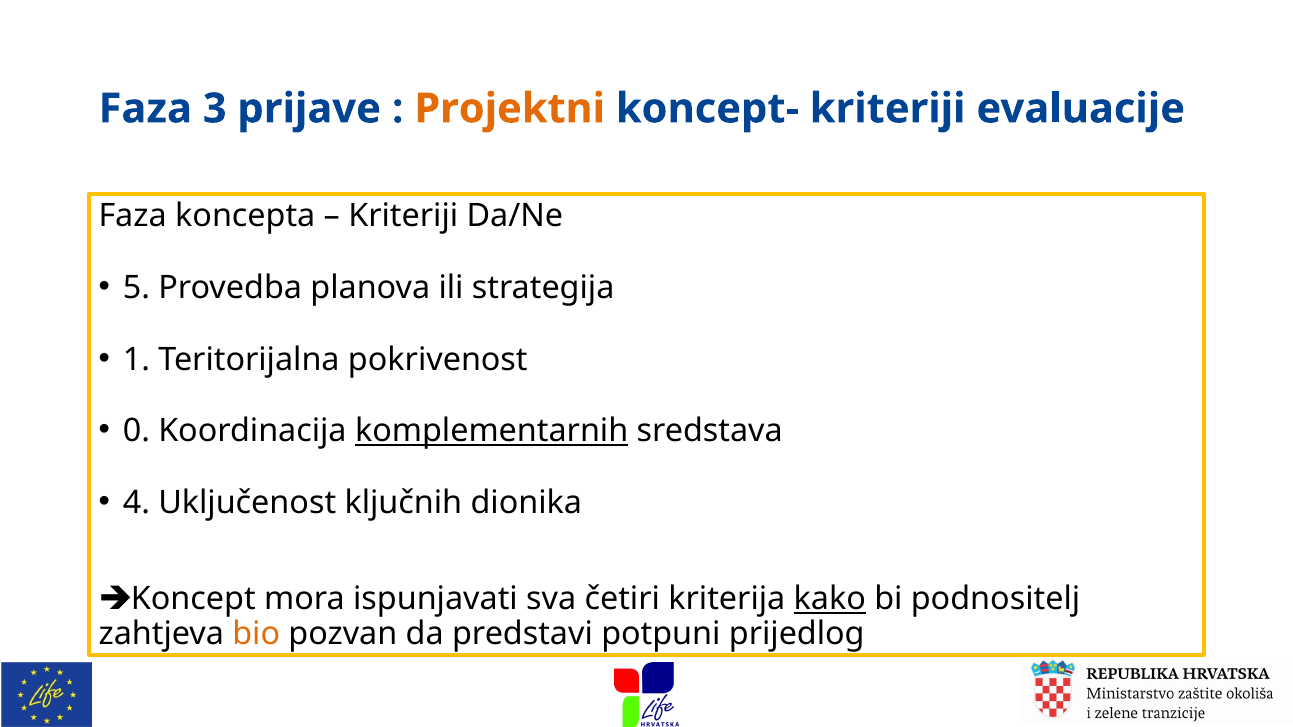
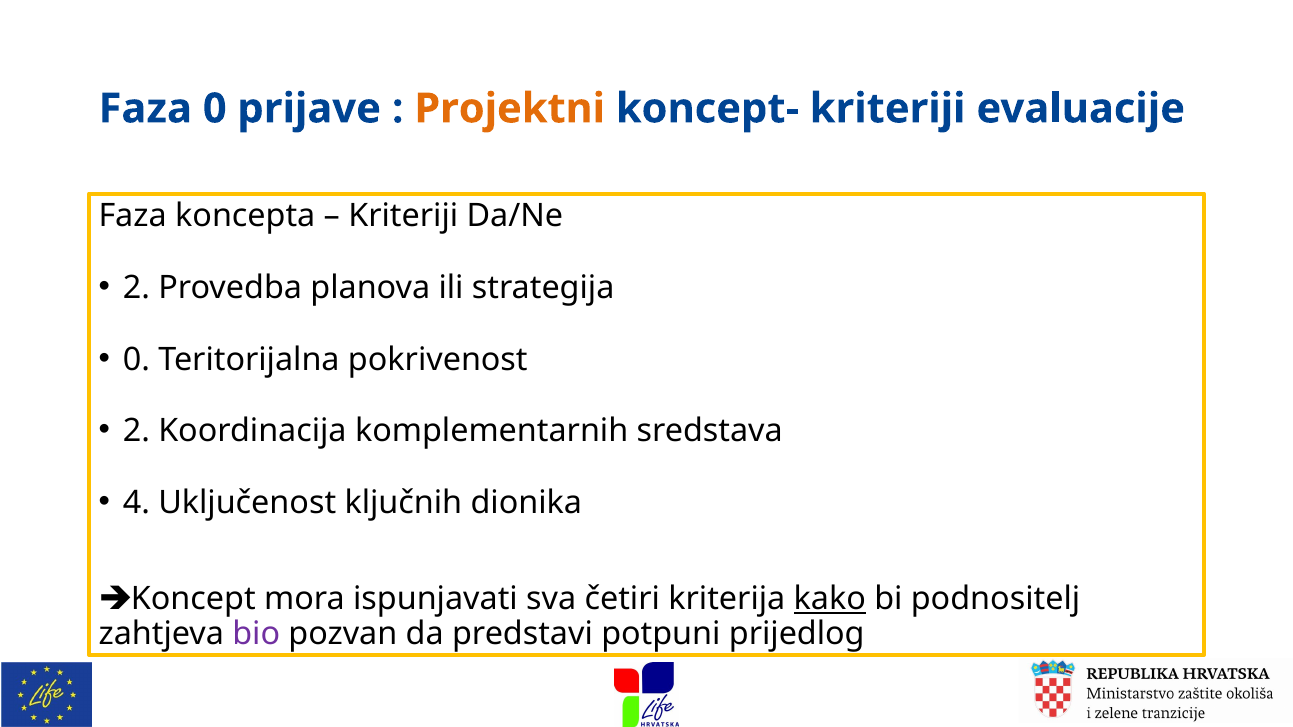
Faza 3: 3 -> 0 (215, 109)
5: 5 -> 2 (136, 288)
1: 1 -> 0 (136, 360)
0: 0 -> 2 (136, 431)
komplementarnih underline: present -> none (492, 431)
bio colour: orange -> purple (256, 634)
